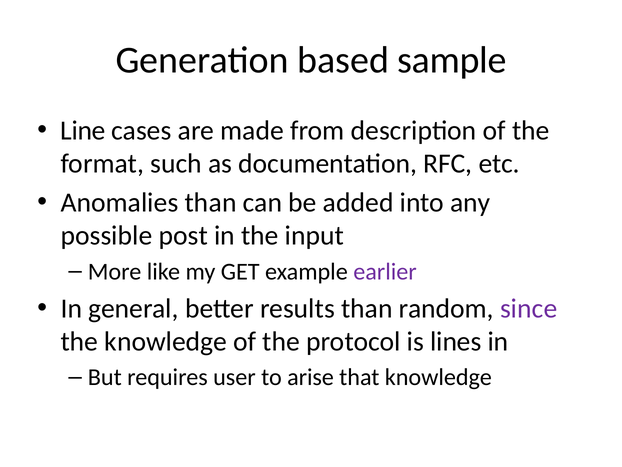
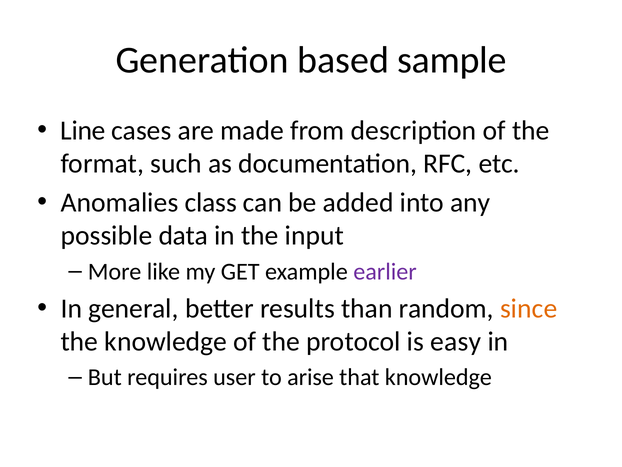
Anomalies than: than -> class (211, 202)
post: post -> data (183, 236)
since colour: purple -> orange (529, 308)
lines: lines -> easy (456, 341)
